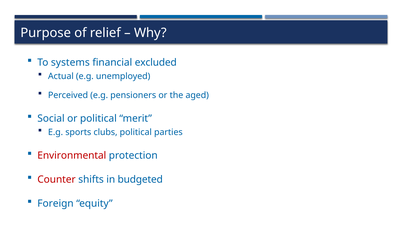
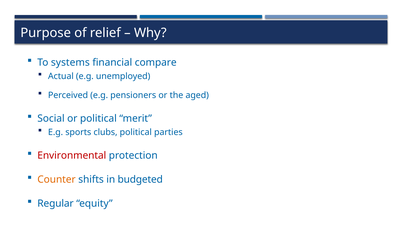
excluded: excluded -> compare (156, 63)
Counter colour: red -> orange (57, 180)
Foreign: Foreign -> Regular (56, 204)
